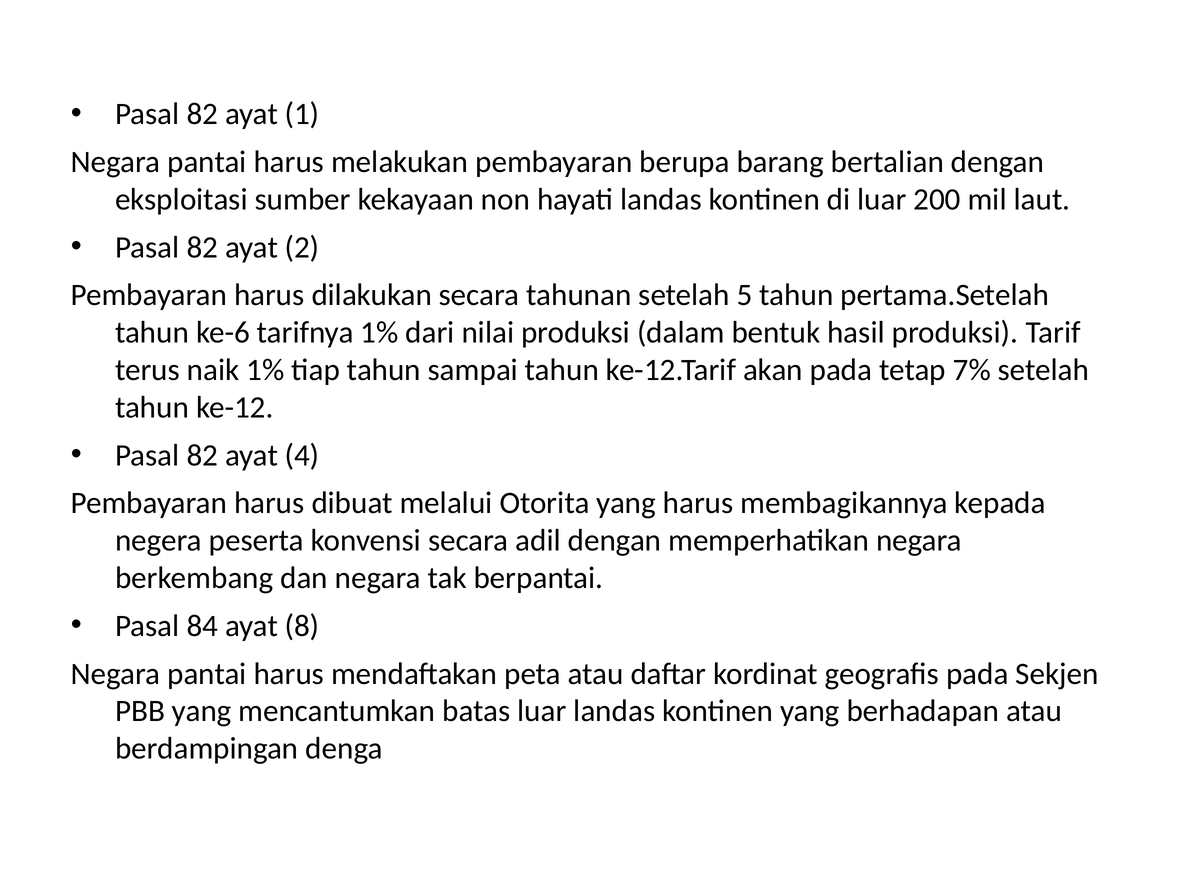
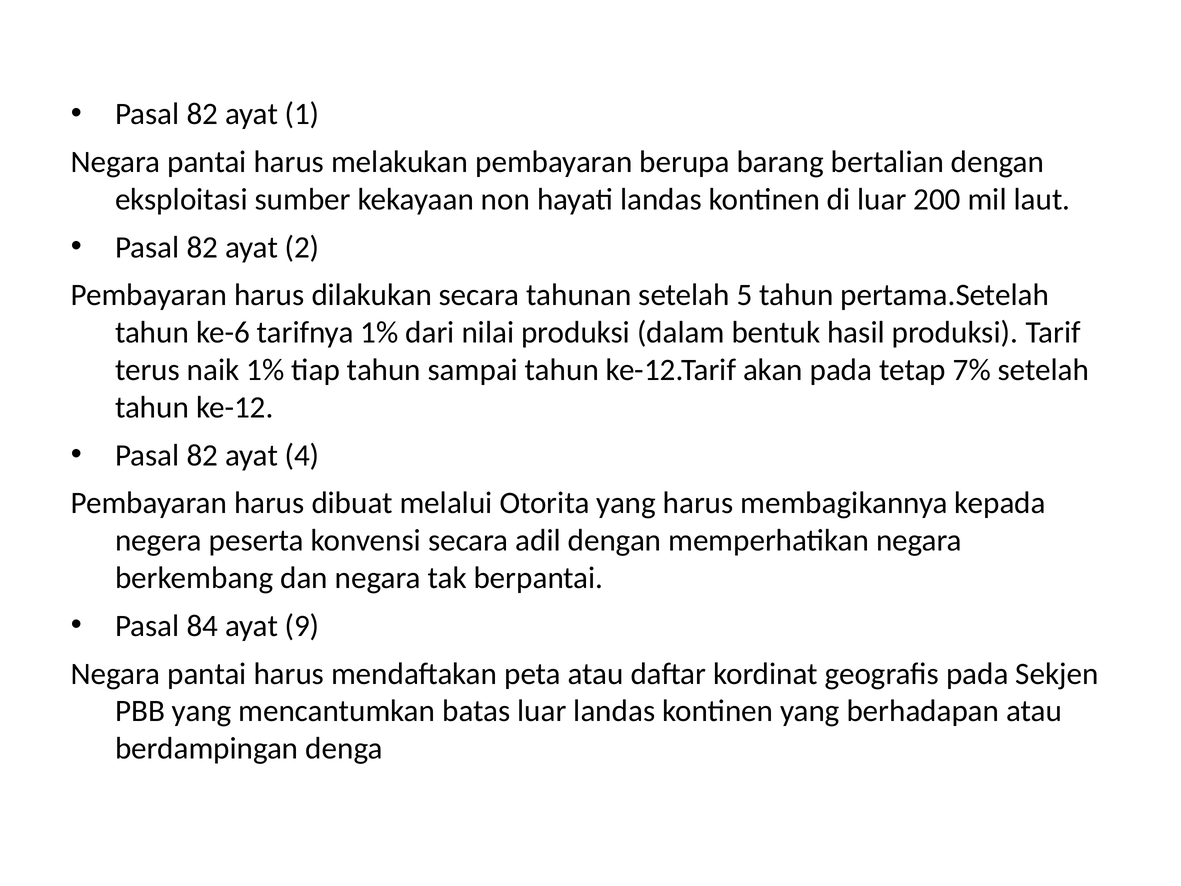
8: 8 -> 9 (302, 626)
